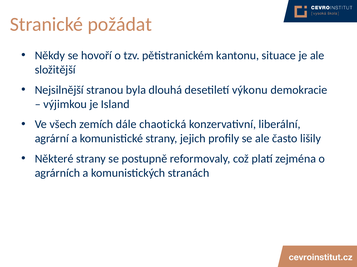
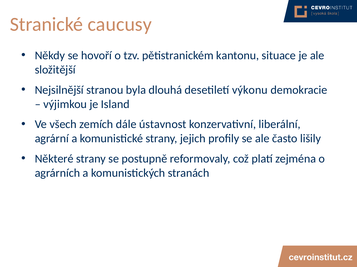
požádat: požádat -> caucusy (120, 24)
chaotická: chaotická -> ústavnost (163, 125)
